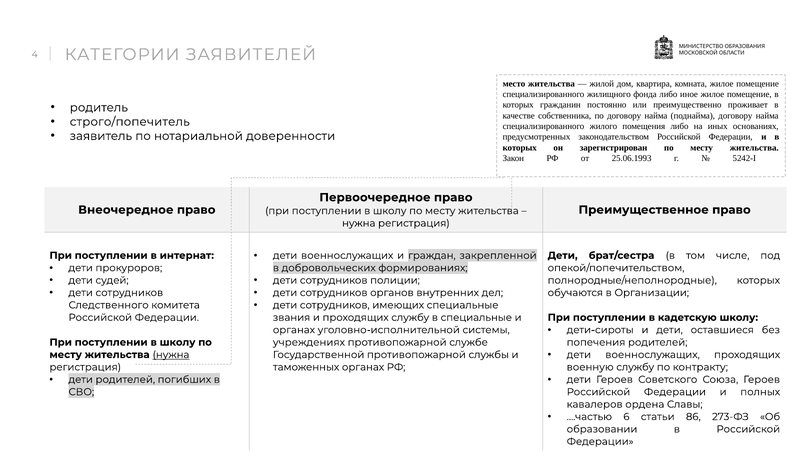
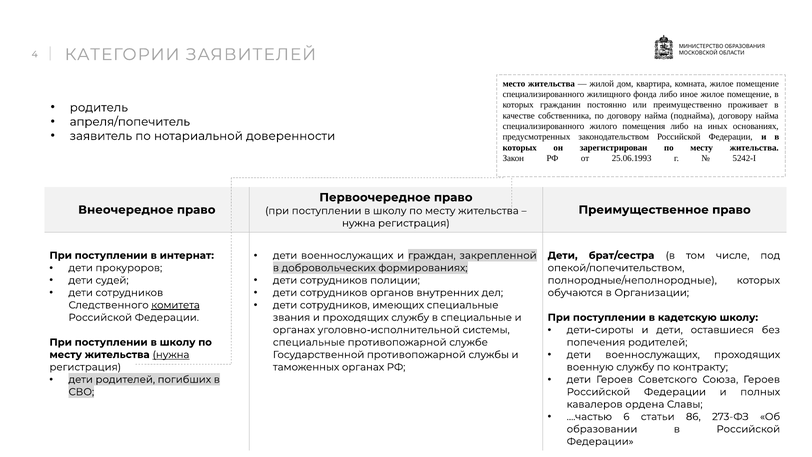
строго/попечитель: строго/попечитель -> апреля/попечитель (130, 122)
комитета underline: none -> present (176, 305)
учреждениях: учреждениях -> специальные (309, 342)
